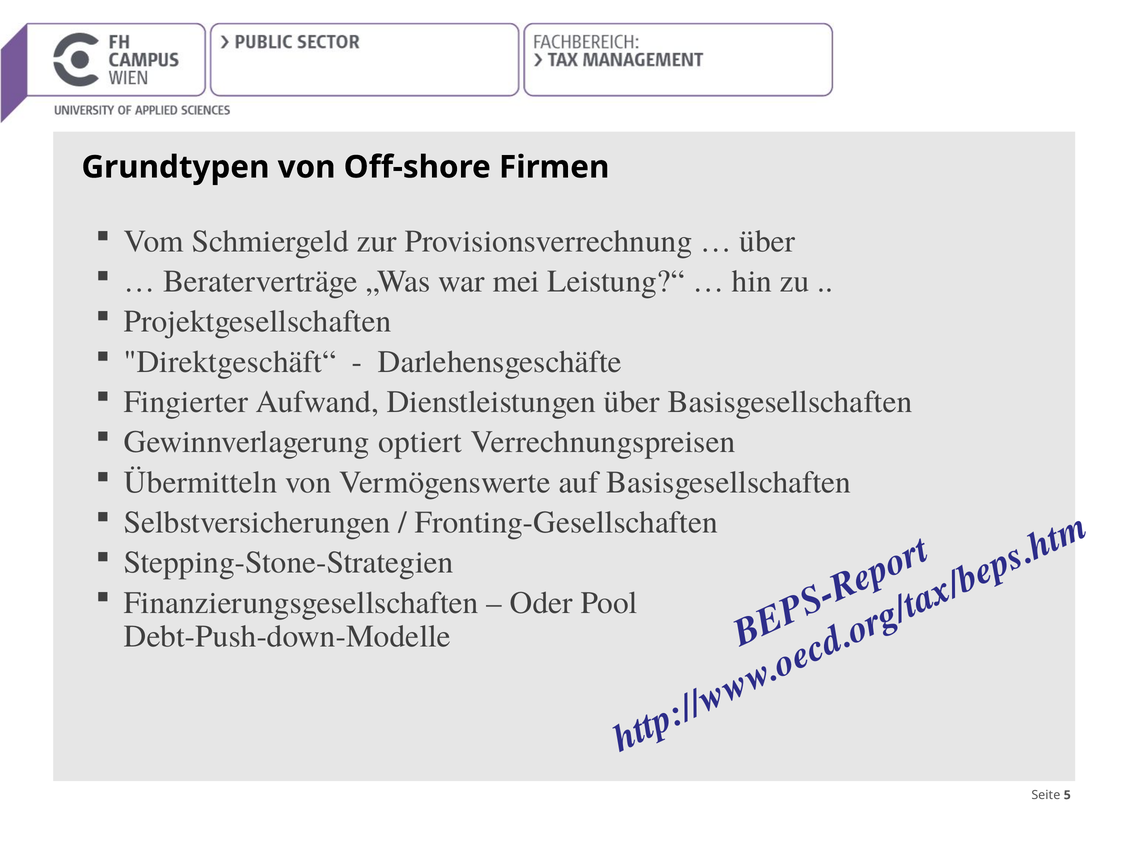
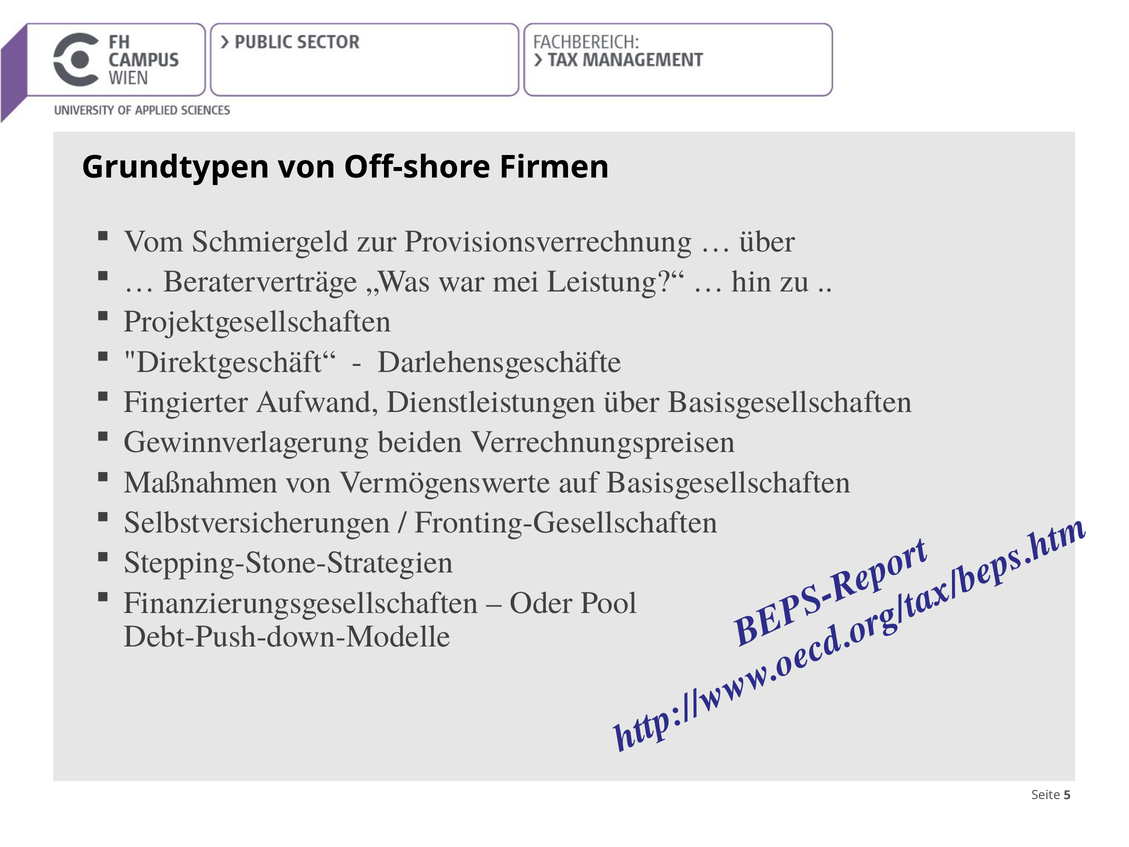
optiert: optiert -> beiden (420, 442)
Übermitteln: Übermitteln -> Maßnahmen (201, 482)
